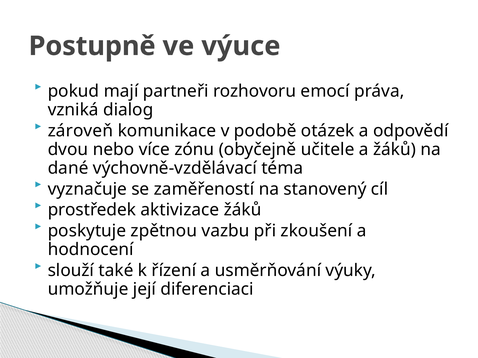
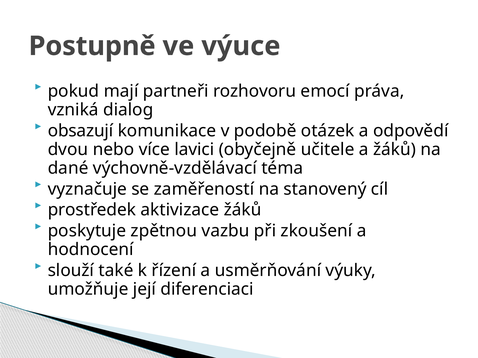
zároveň: zároveň -> obsazují (81, 131)
zónu: zónu -> lavici (194, 150)
